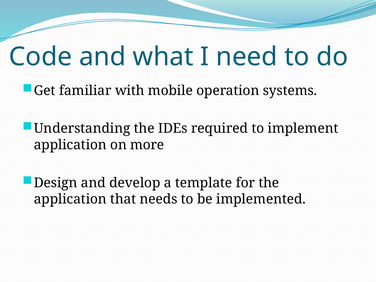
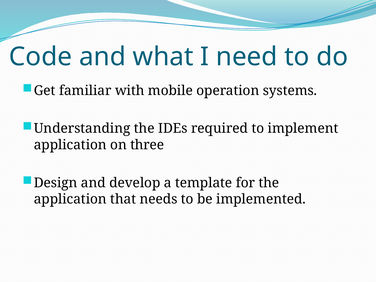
more: more -> three (147, 145)
